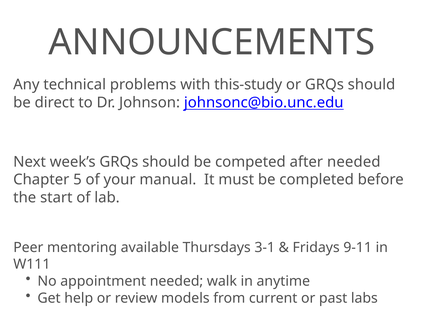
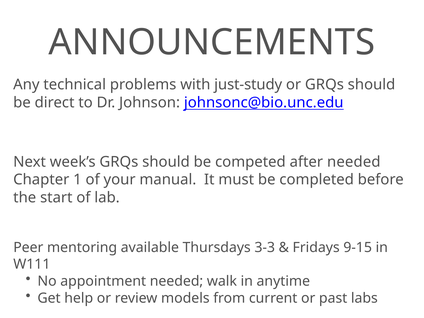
this-study: this-study -> just-study (248, 85)
5: 5 -> 1 (77, 180)
3-1: 3-1 -> 3-3 (265, 247)
9-11: 9-11 -> 9-15 (358, 247)
